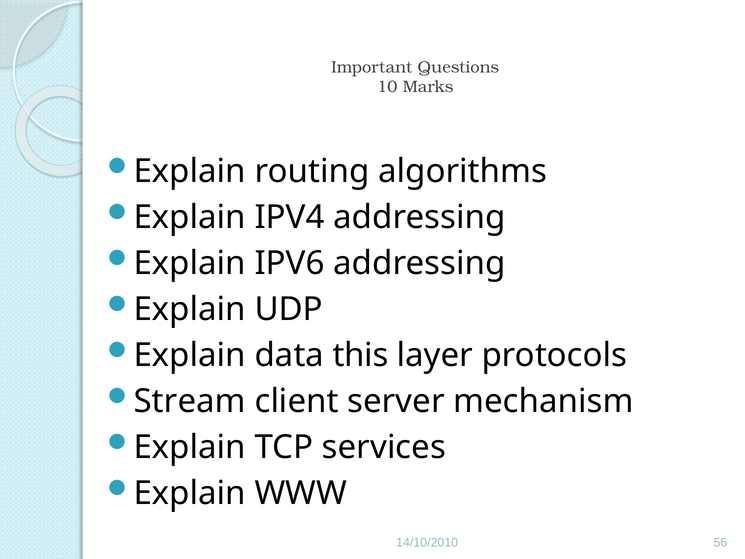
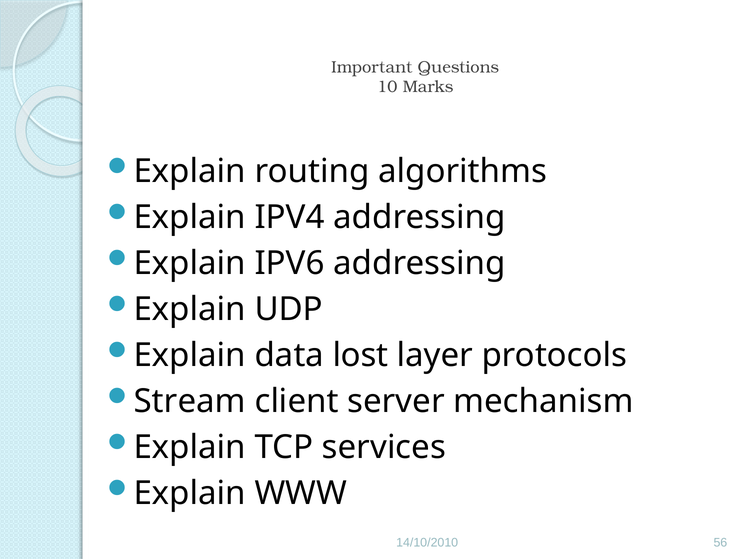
this: this -> lost (360, 355)
